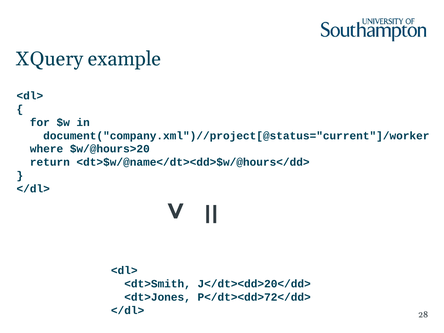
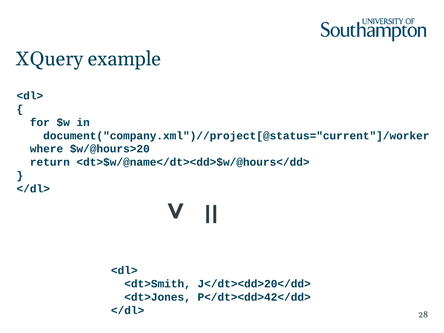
P</dt><dd>72</dd>: P</dt><dd>72</dd> -> P</dt><dd>42</dd> (254, 297)
